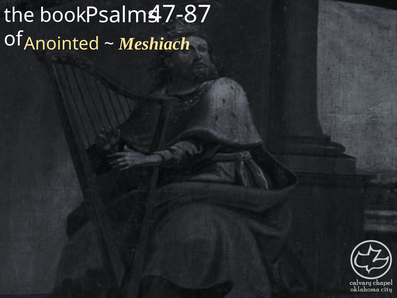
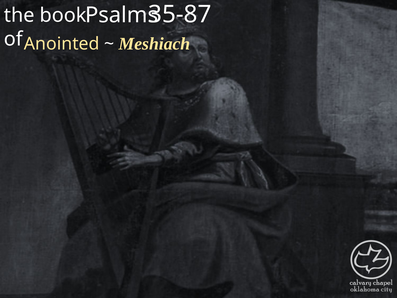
47-87: 47-87 -> 35-87 (180, 14)
